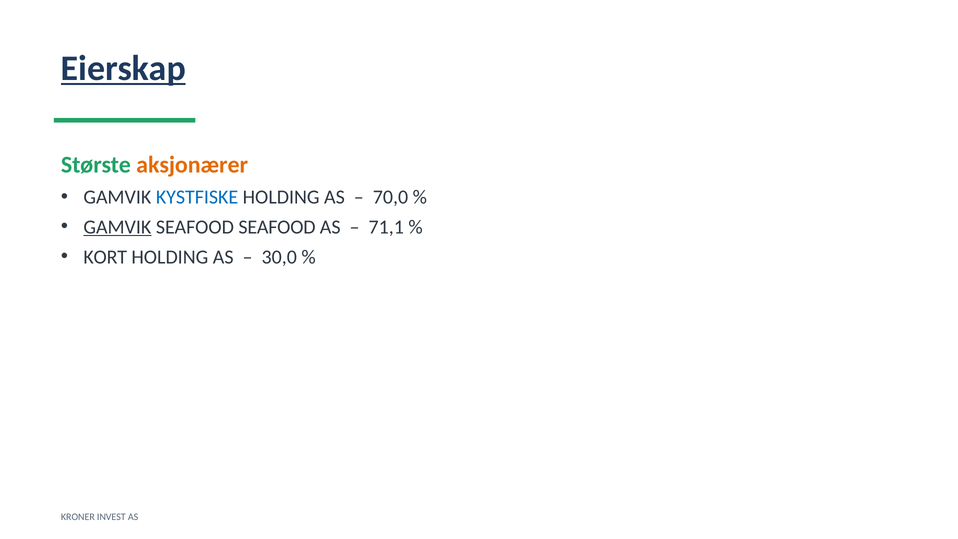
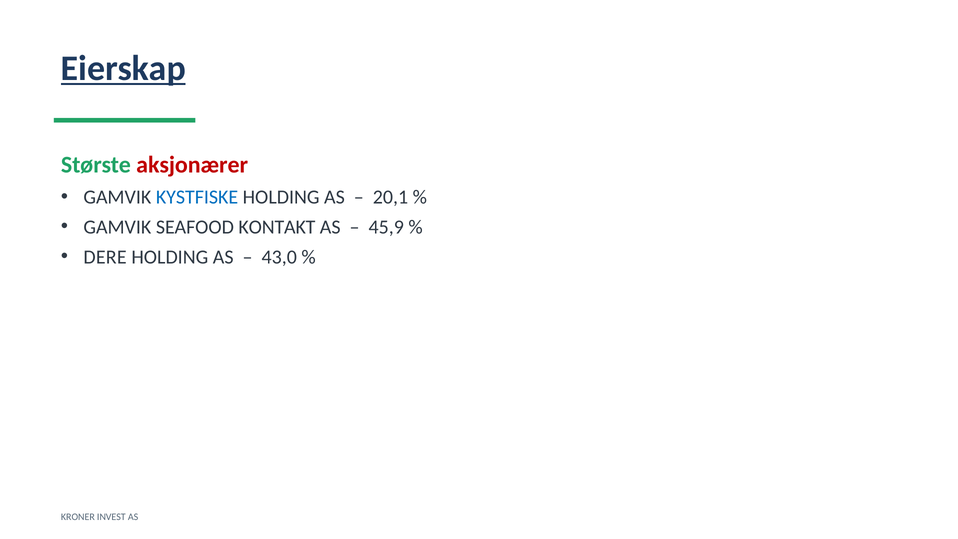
aksjonærer colour: orange -> red (192, 165)
70,0: 70,0 -> 20,1 (391, 197)
GAMVIK underline: present -> none (117, 227)
SEAFOOD SEAFOOD: SEAFOOD -> KONTAKT (277, 227)
71,1: 71,1 -> 45,9 (386, 227)
KORT: KORT -> DERE (105, 257)
30,0: 30,0 -> 43,0 (279, 257)
